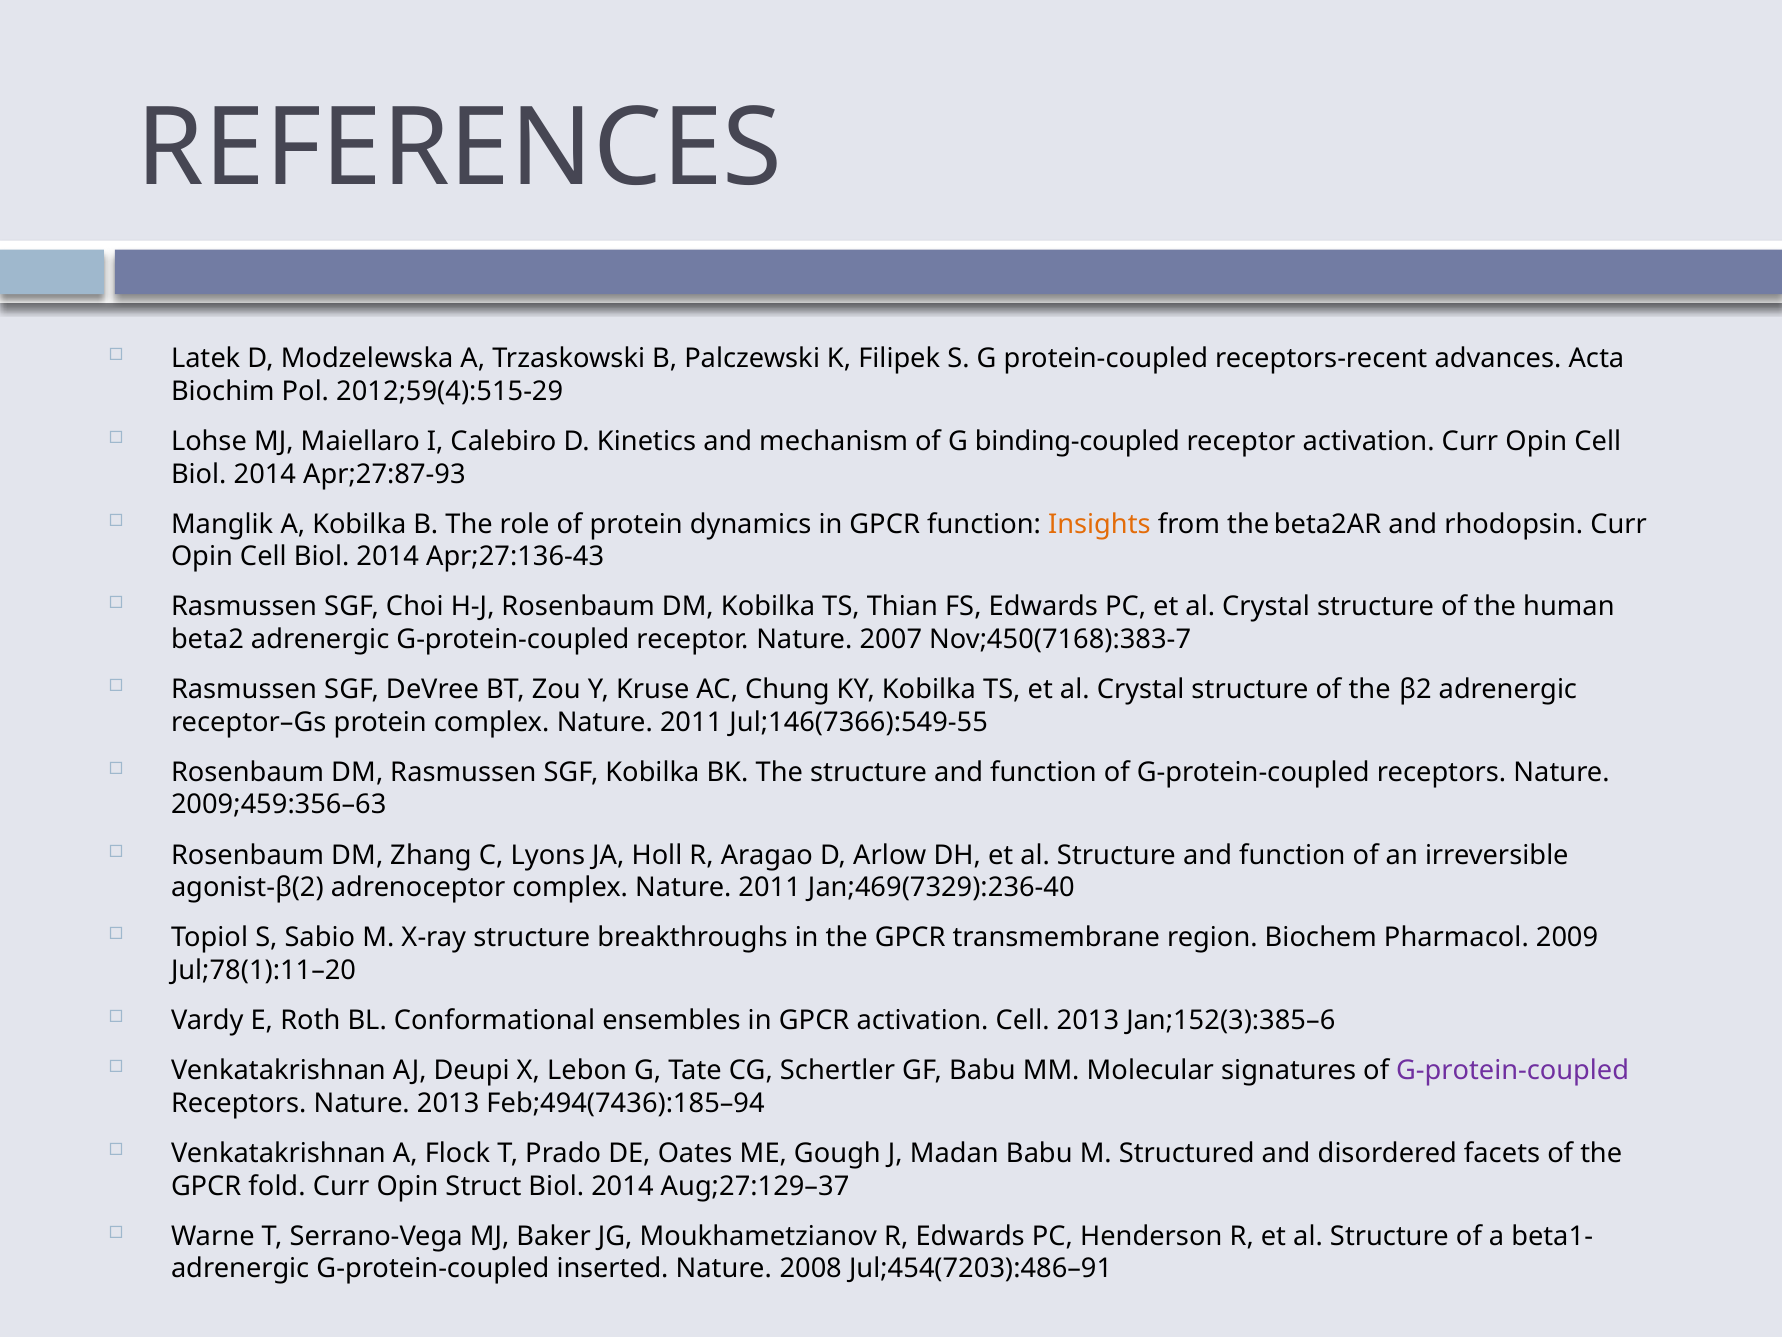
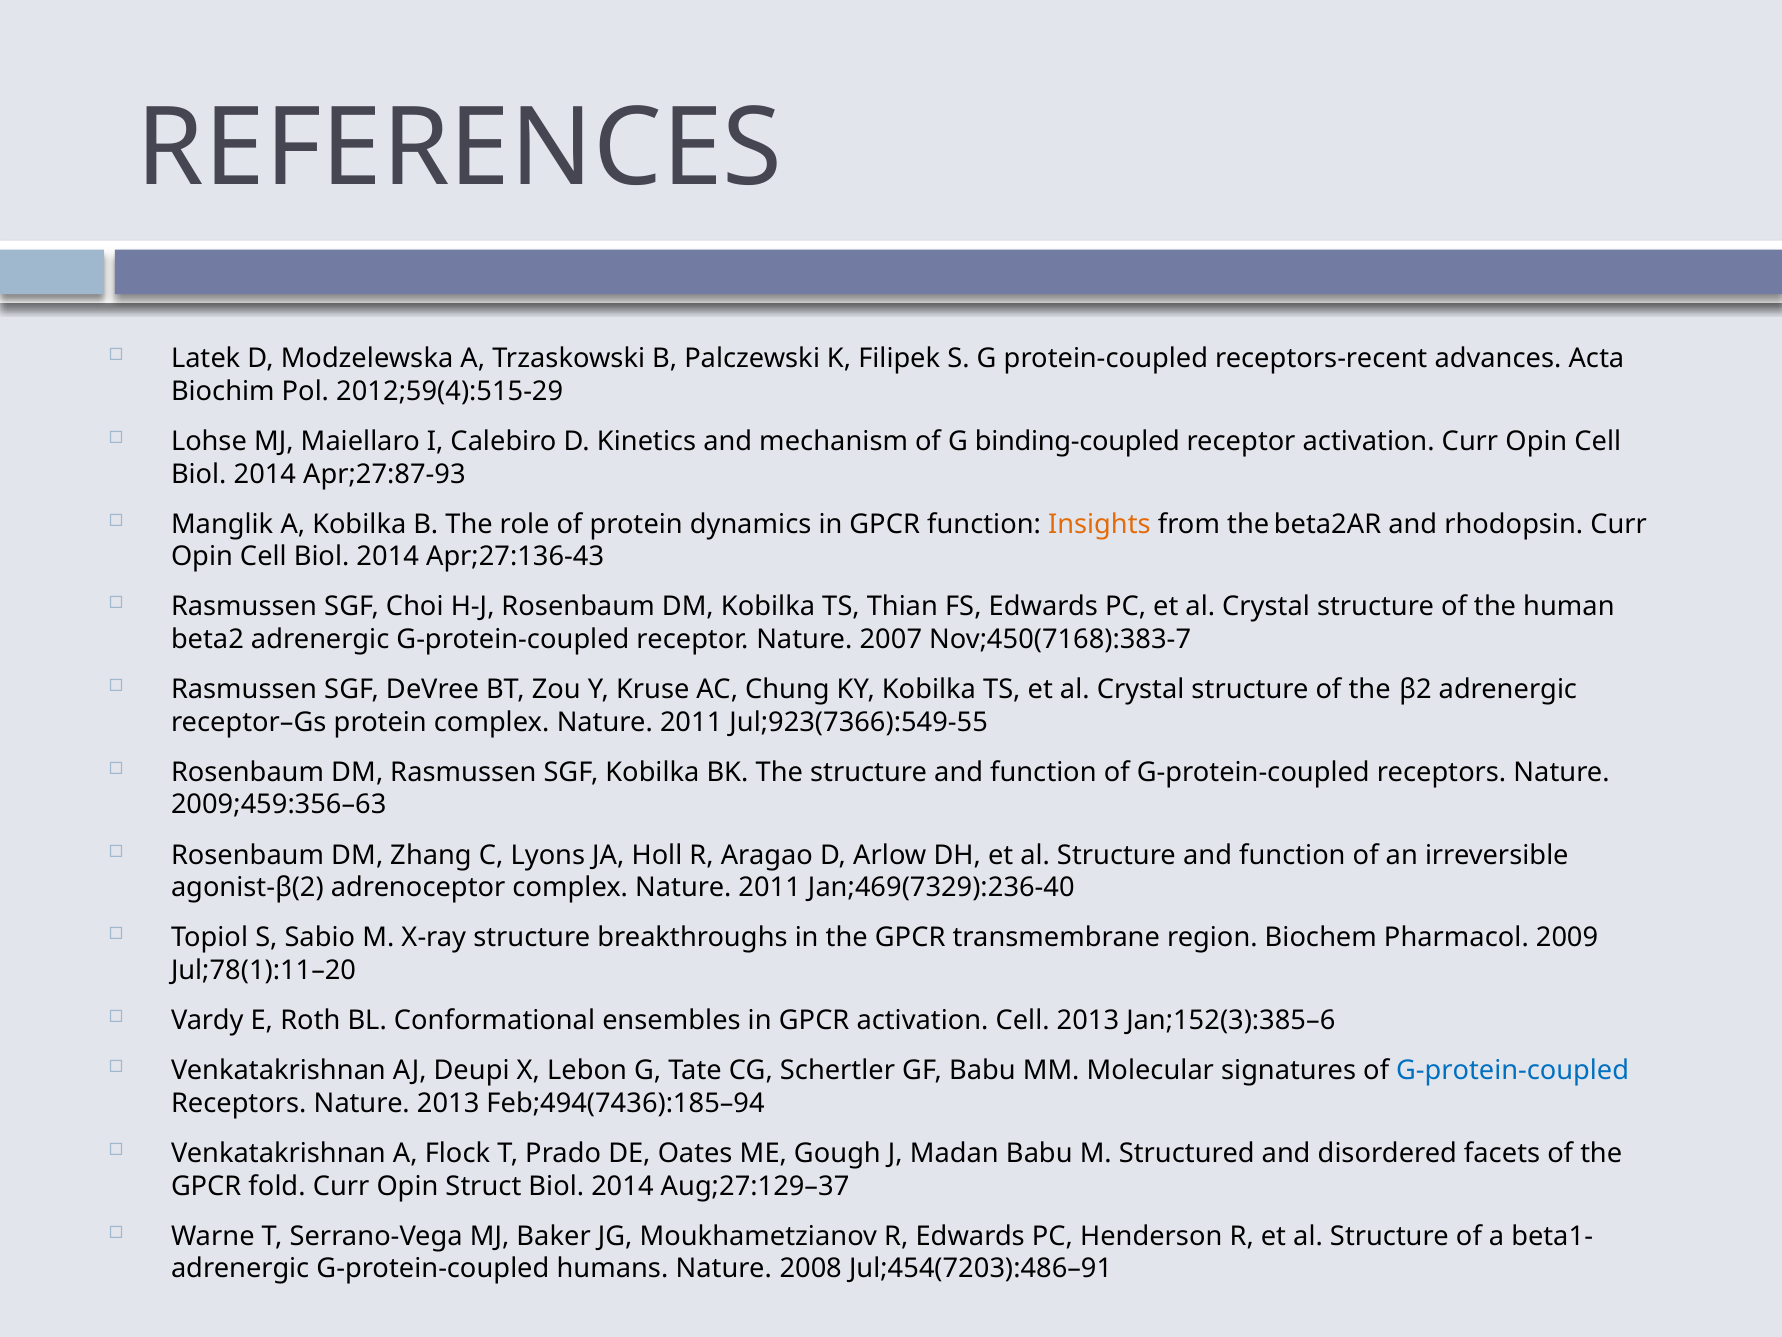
Jul;146(7366):549-55: Jul;146(7366):549-55 -> Jul;923(7366):549-55 (859, 722)
G-protein-coupled colour: purple -> blue (1513, 1070)
inserted: inserted -> humans (612, 1268)
